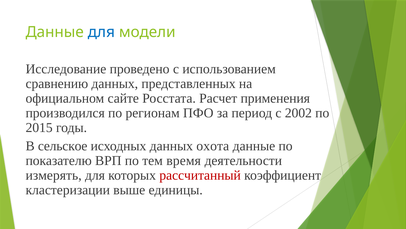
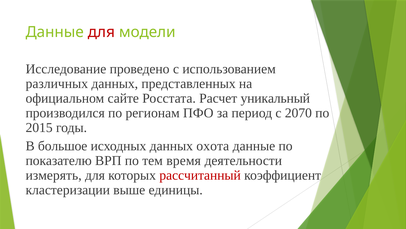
для colour: blue -> red (101, 32)
сравнению: сравнению -> различных (57, 83)
применения: применения -> уникальный (275, 98)
2002: 2002 -> 2070 (298, 113)
сельское: сельское -> большое (63, 146)
